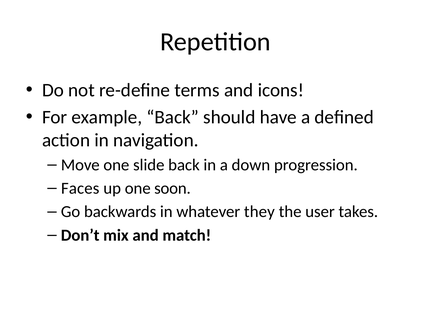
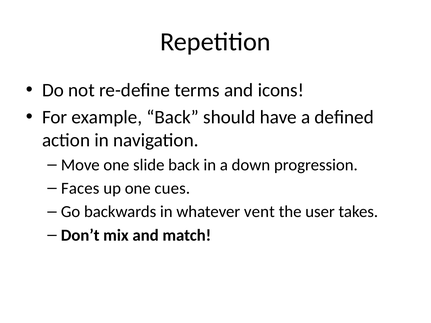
soon: soon -> cues (172, 188)
they: they -> vent (259, 212)
